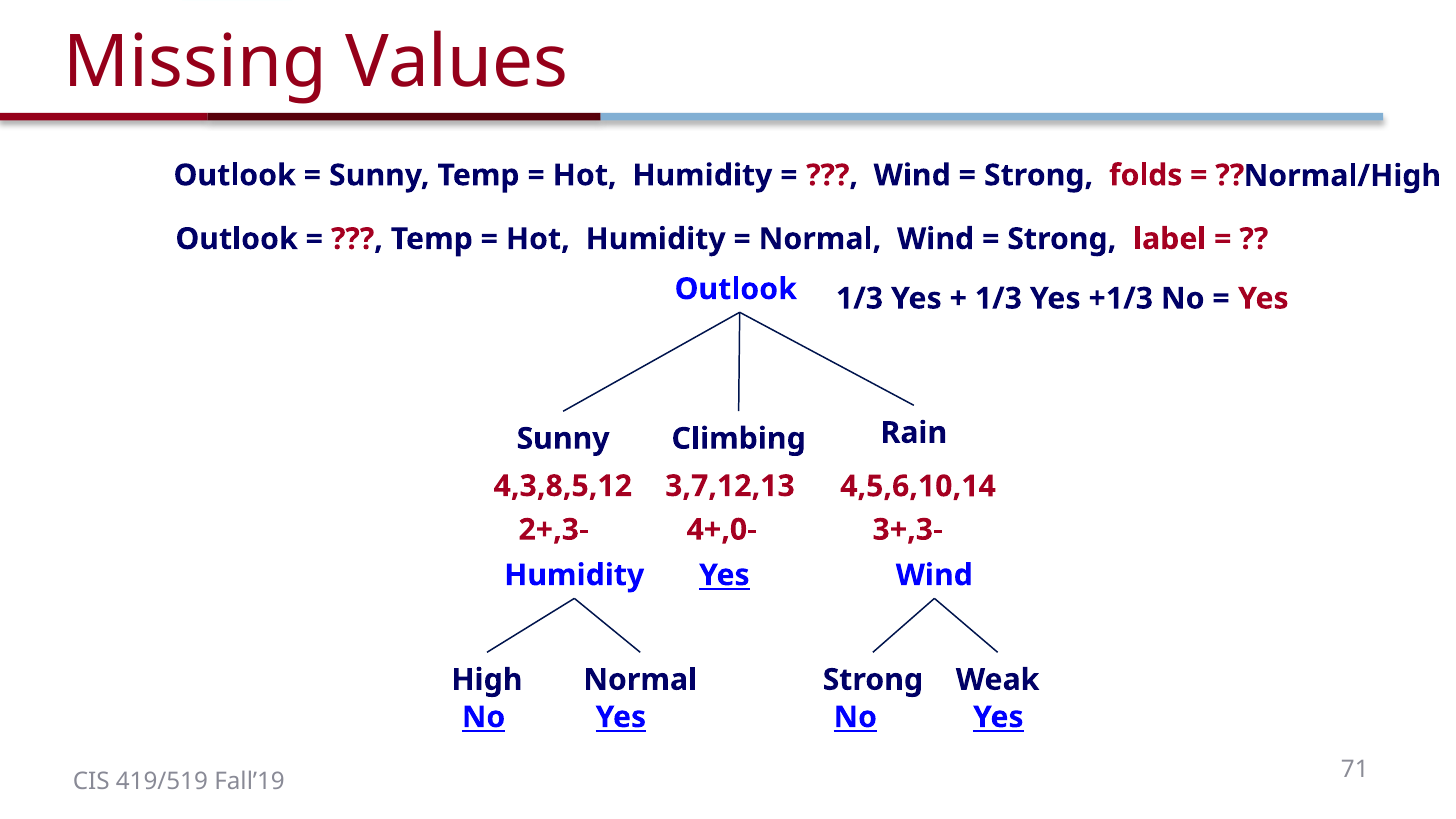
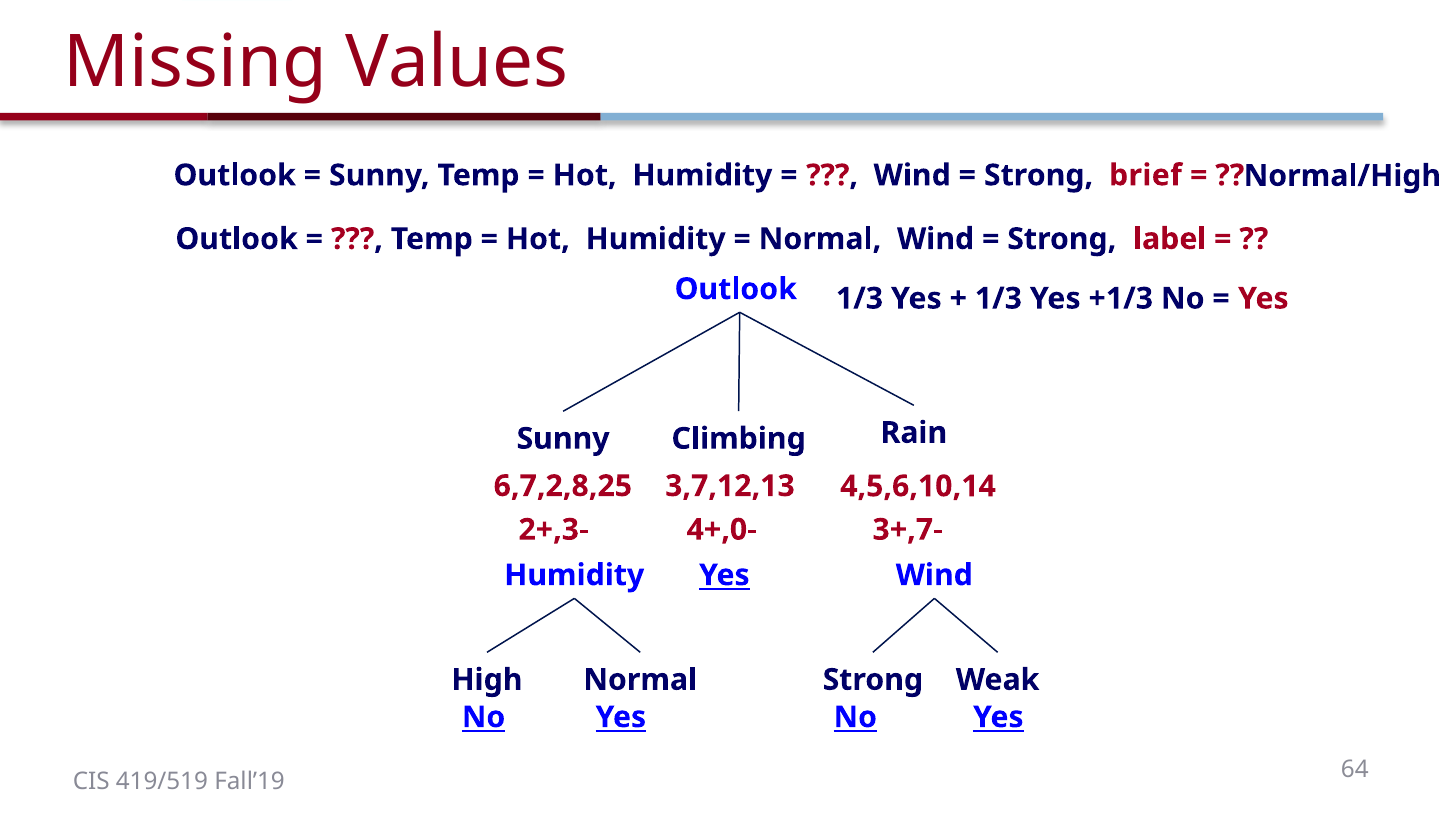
folds: folds -> brief (1145, 175)
4,3,8,5,12: 4,3,8,5,12 -> 6,7,2,8,25 (563, 486)
3+,3-: 3+,3- -> 3+,7- (908, 530)
71: 71 -> 64 (1355, 770)
